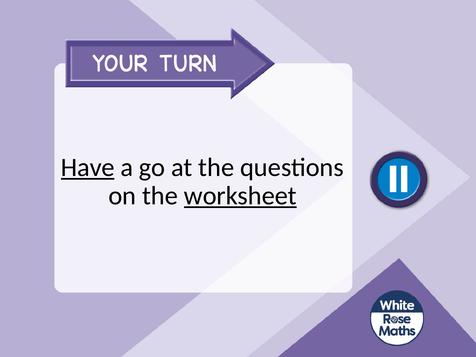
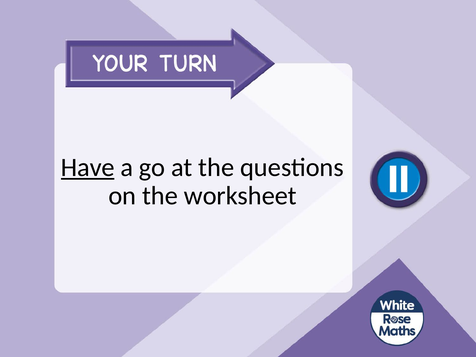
worksheet underline: present -> none (240, 196)
